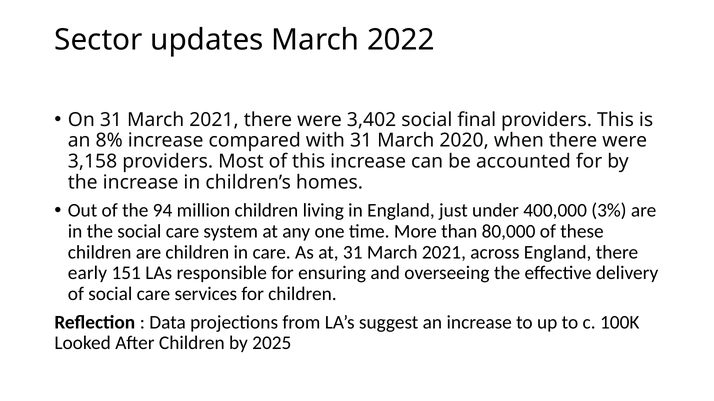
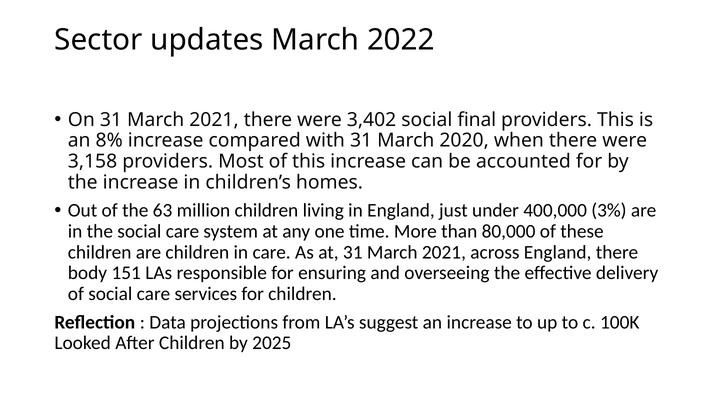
94: 94 -> 63 (163, 211)
early: early -> body (87, 273)
